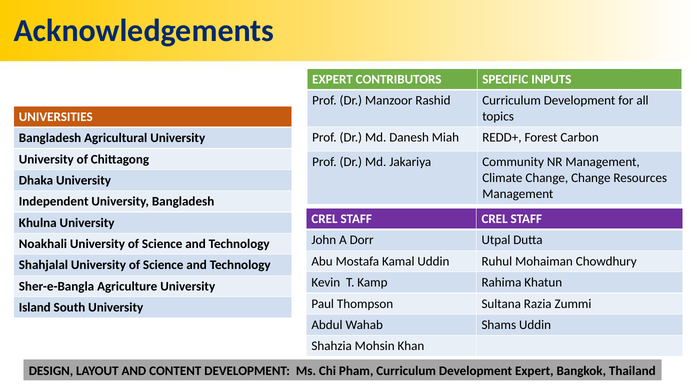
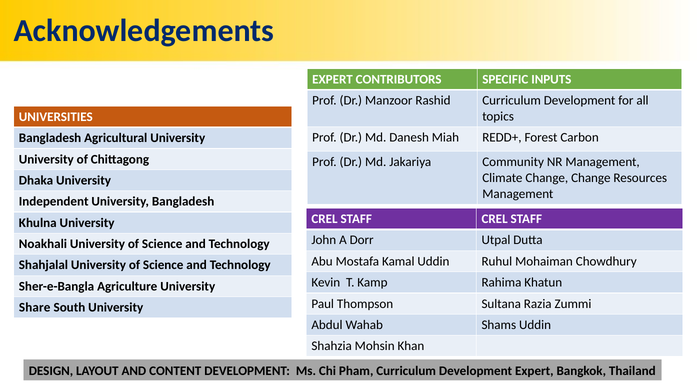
Island: Island -> Share (35, 308)
